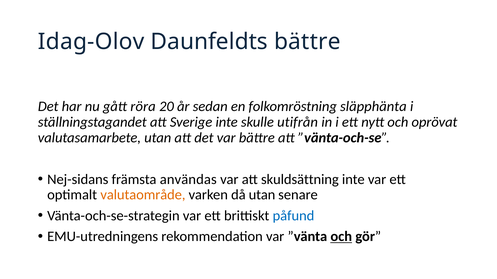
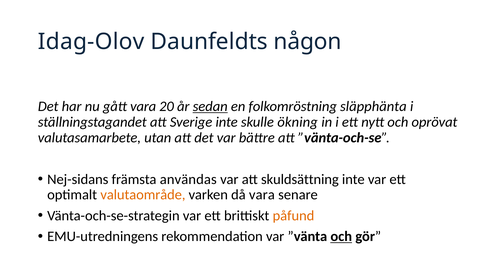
Daunfeldts bättre: bättre -> någon (308, 42)
gått röra: röra -> vara (143, 107)
sedan underline: none -> present (210, 107)
utifrån: utifrån -> ökning (298, 122)
då utan: utan -> vara (262, 195)
påfund colour: blue -> orange (293, 216)
